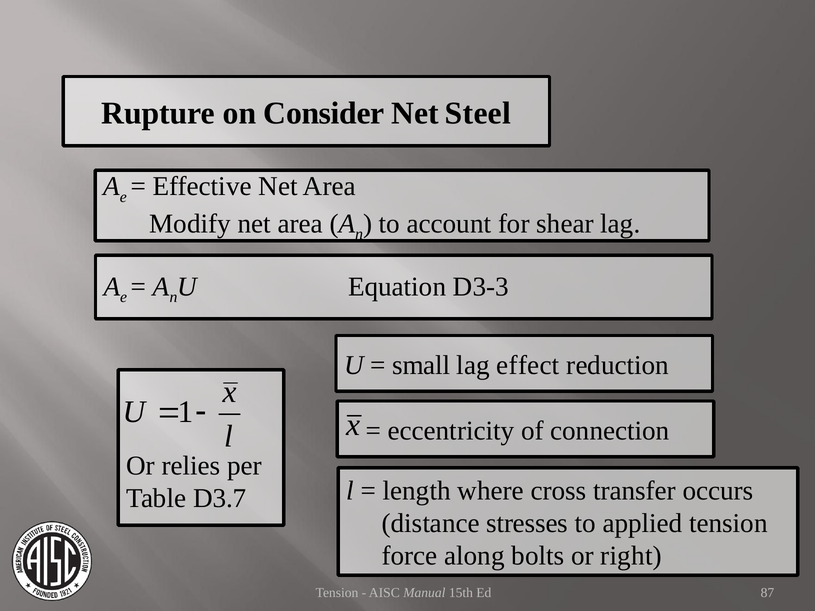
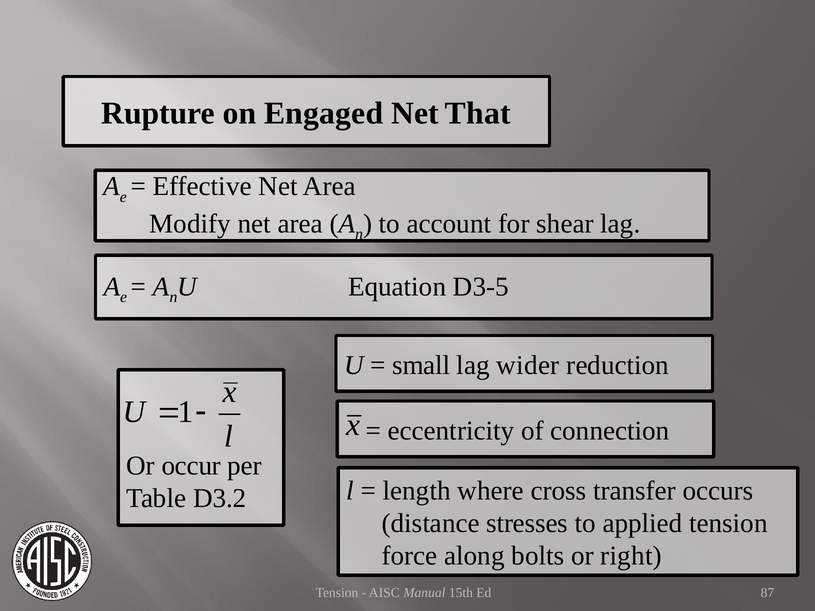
Consider: Consider -> Engaged (324, 113)
Steel: Steel -> That (478, 113)
D3-3: D3-3 -> D3-5 (481, 287)
effect: effect -> wider (528, 365)
relies: relies -> occur (191, 466)
D3.7: D3.7 -> D3.2 (220, 498)
